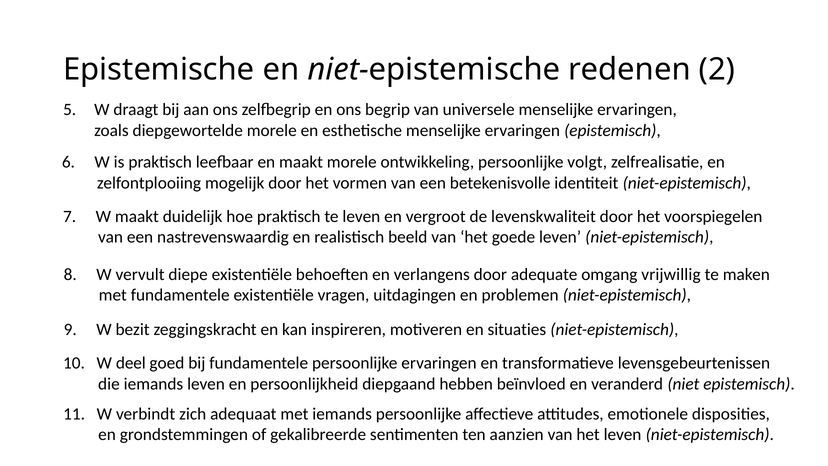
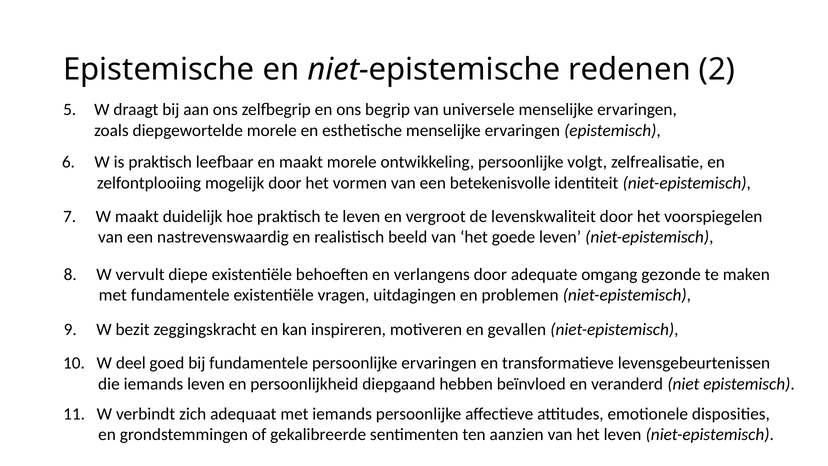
vrijwillig: vrijwillig -> gezonde (671, 274)
situaties: situaties -> gevallen (517, 329)
